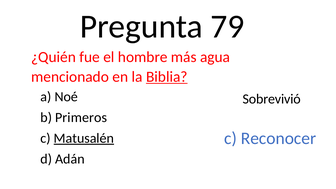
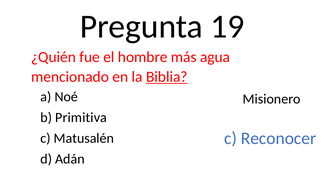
79: 79 -> 19 (227, 27)
Sobrevivió: Sobrevivió -> Misionero (272, 99)
Primeros: Primeros -> Primitiva (81, 117)
Matusalén underline: present -> none (84, 138)
